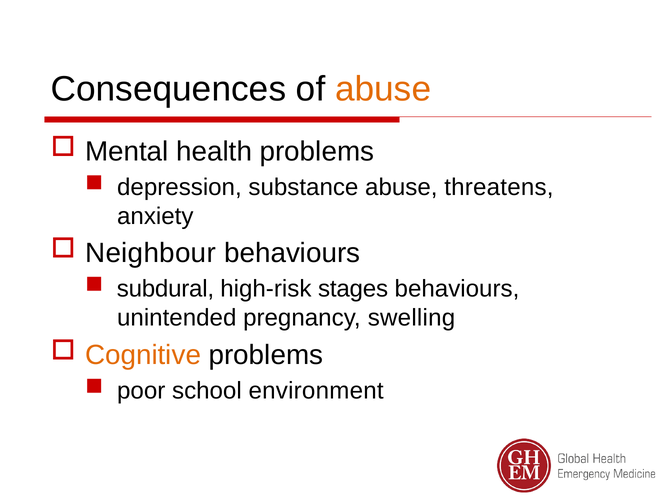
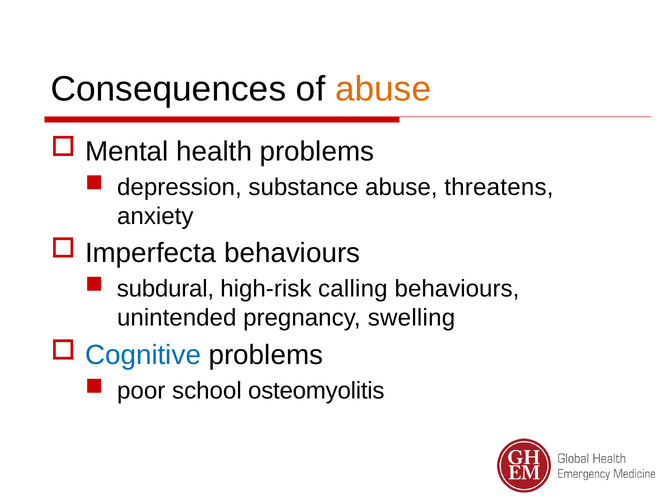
Neighbour: Neighbour -> Imperfecta (151, 253)
stages: stages -> calling (353, 289)
Cognitive colour: orange -> blue (143, 355)
environment: environment -> osteomyolitis (316, 391)
